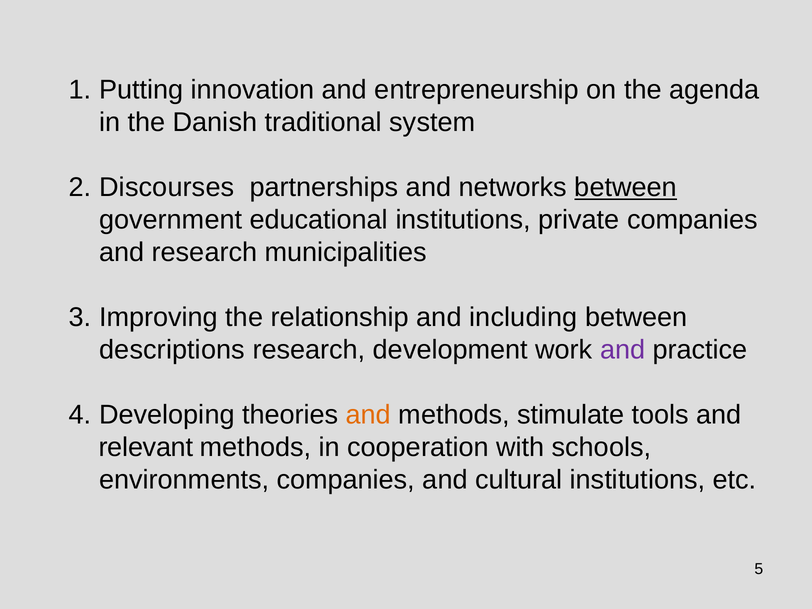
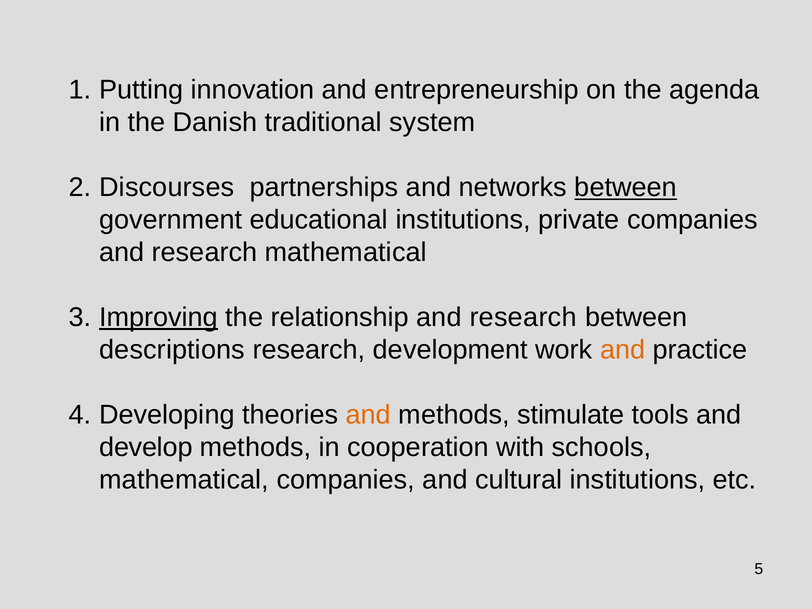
research municipalities: municipalities -> mathematical (346, 252)
Improving underline: none -> present (159, 317)
relationship and including: including -> research (523, 317)
and colour: purple -> orange (623, 350)
relevant: relevant -> develop (146, 447)
environments: environments -> mathematical (184, 480)
